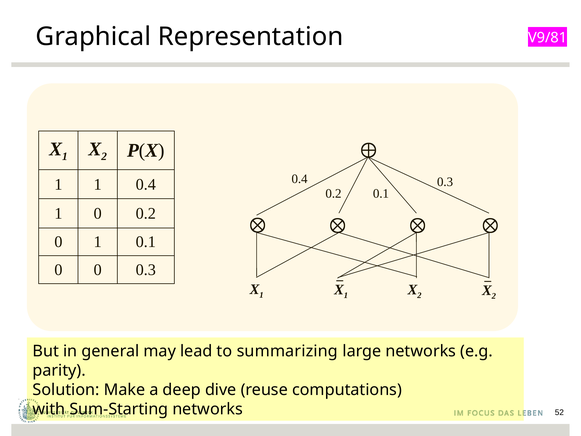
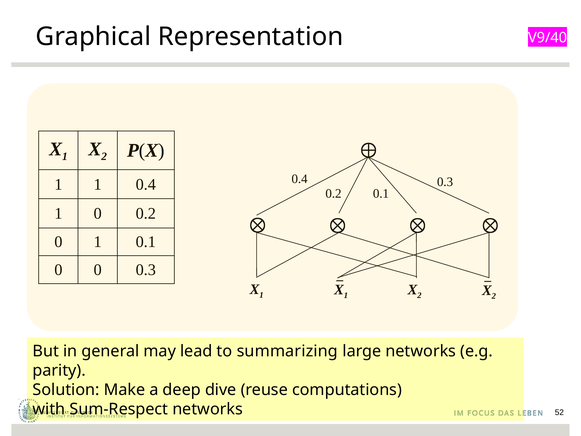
V9/81: V9/81 -> V9/40 (548, 38)
Sum-Starting: Sum-Starting -> Sum-Respect (119, 409)
